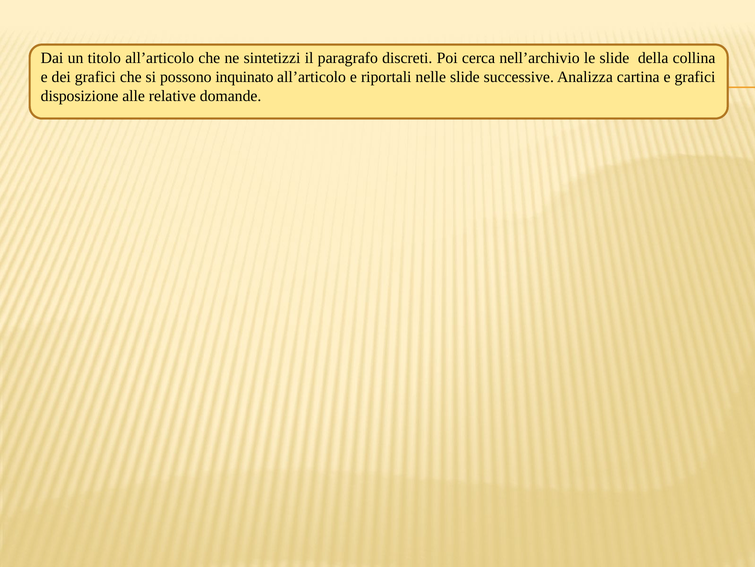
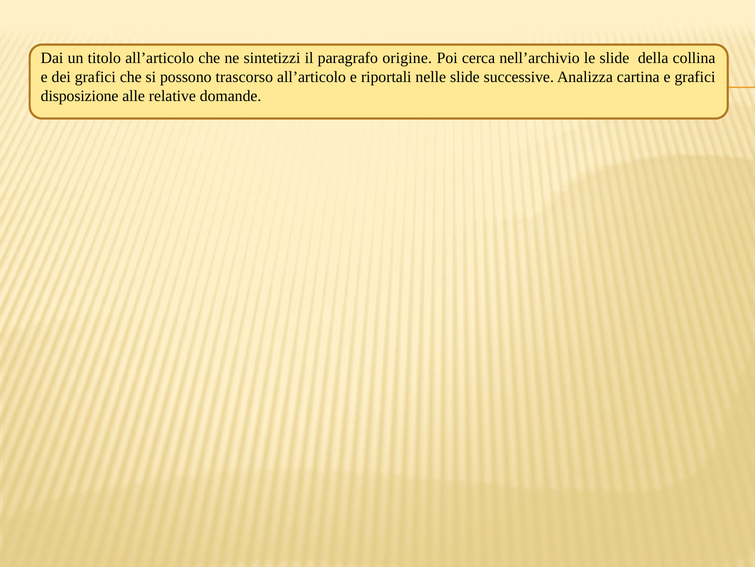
discreti: discreti -> origine (407, 58)
inquinato: inquinato -> trascorso (244, 77)
